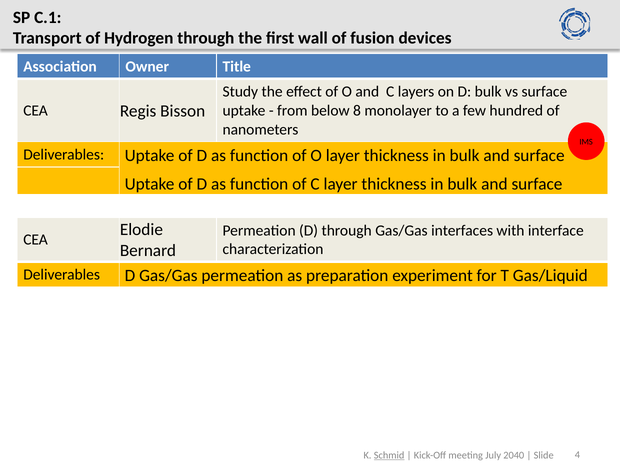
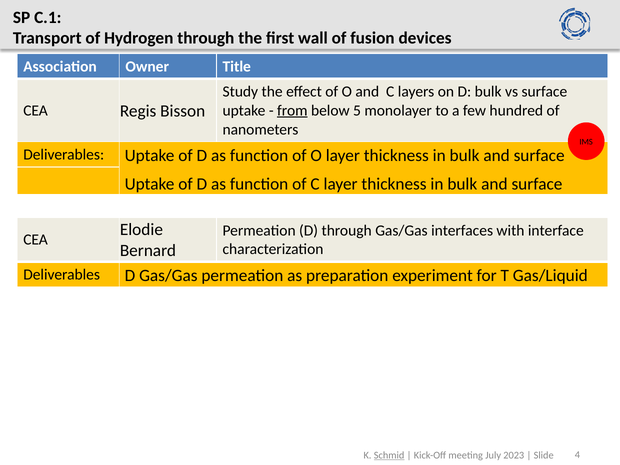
from underline: none -> present (292, 111)
8: 8 -> 5 (357, 111)
2040: 2040 -> 2023 (514, 455)
